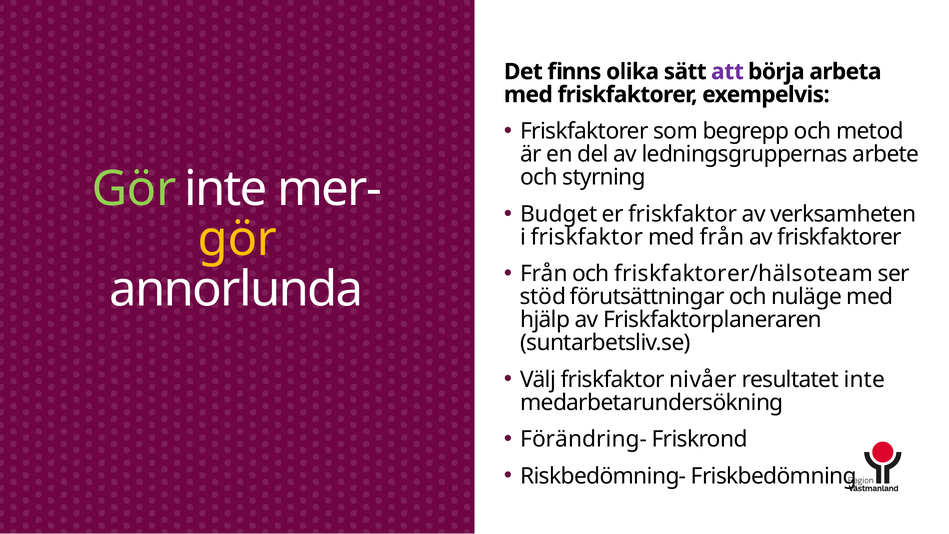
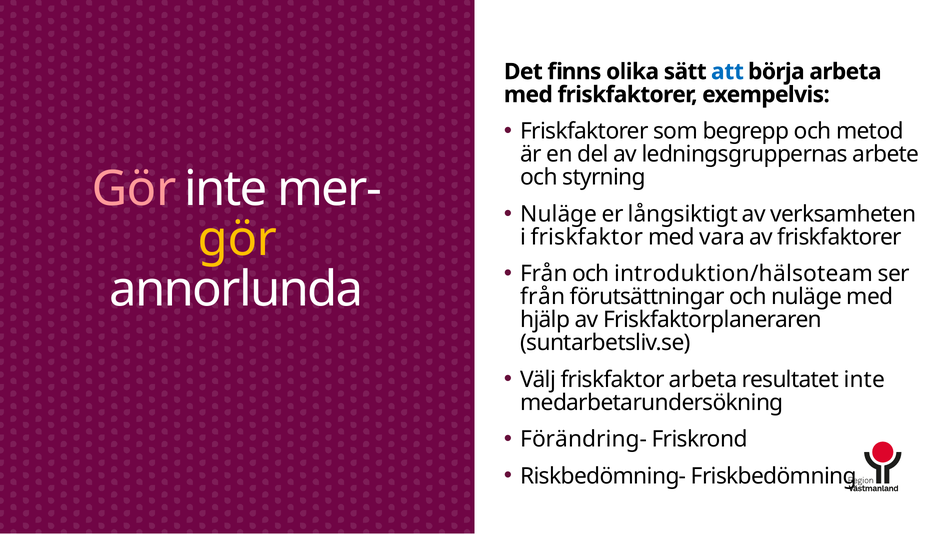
att colour: purple -> blue (727, 72)
Gör colour: light green -> pink (134, 189)
Budget: Budget -> Nuläge (559, 214)
er friskfaktor: friskfaktor -> långsiktigt (683, 214)
med från: från -> vara (722, 237)
friskfaktorer/hälsoteam: friskfaktorer/hälsoteam -> introduktion/hälsoteam (744, 274)
stöd: stöd -> från (543, 297)
friskfaktor nivåer: nivåer -> arbeta (703, 380)
